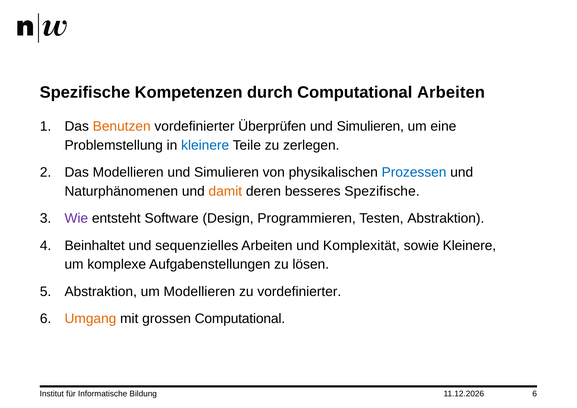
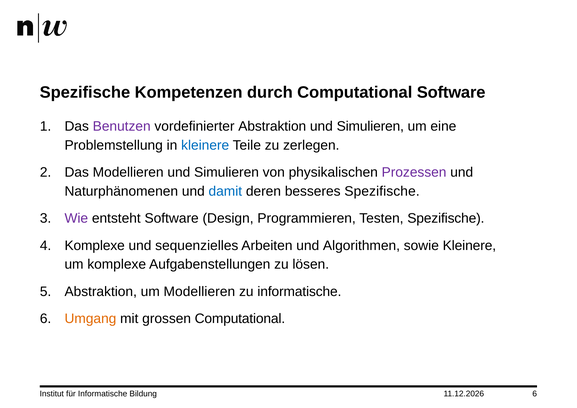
Computational Arbeiten: Arbeiten -> Software (451, 92)
Benutzen colour: orange -> purple (122, 126)
vordefinierter Überprüfen: Überprüfen -> Abstraktion (272, 126)
Prozessen colour: blue -> purple (414, 172)
damit colour: orange -> blue (225, 191)
Testen Abstraktion: Abstraktion -> Spezifische (446, 218)
Beinhaltet: Beinhaltet -> Komplexe (95, 246)
Komplexität: Komplexität -> Algorithmen (361, 246)
zu vordefinierter: vordefinierter -> informatische (299, 292)
